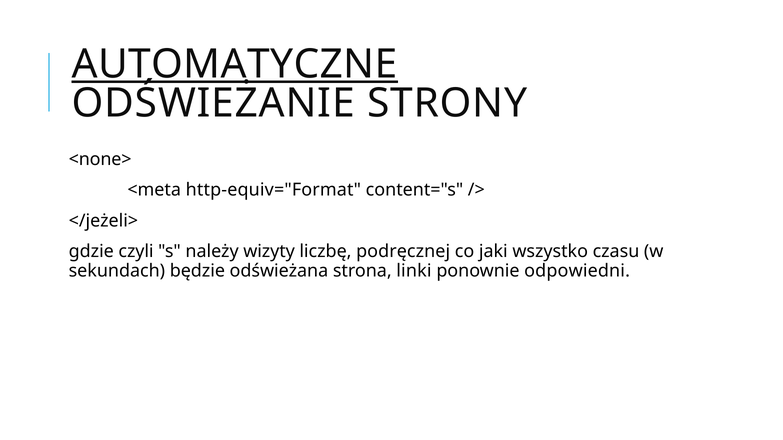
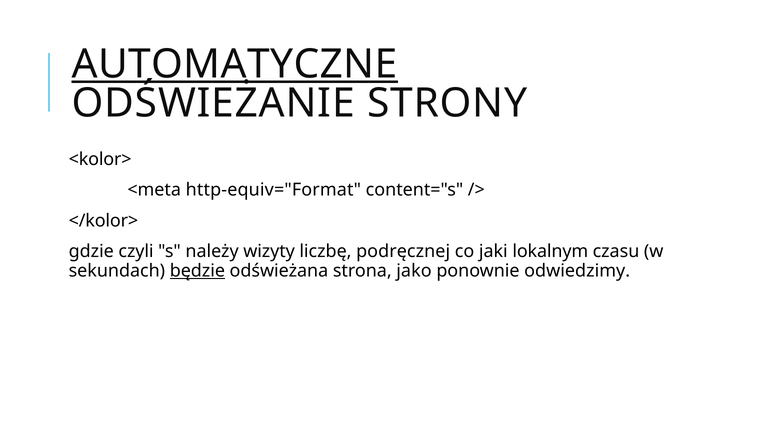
<none>: <none> -> <kolor> (100, 159)
</jeżeli>: </jeżeli> -> </kolor> (103, 221)
wszystko: wszystko -> lokalnym (550, 252)
będzie underline: none -> present (197, 271)
linki: linki -> jako (414, 271)
odpowiedni: odpowiedni -> odwiedzimy (577, 271)
